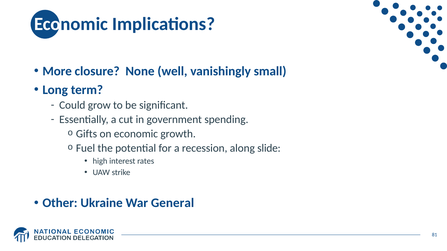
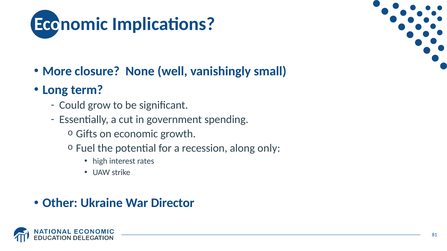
slide: slide -> only (269, 148)
General: General -> Director (173, 203)
